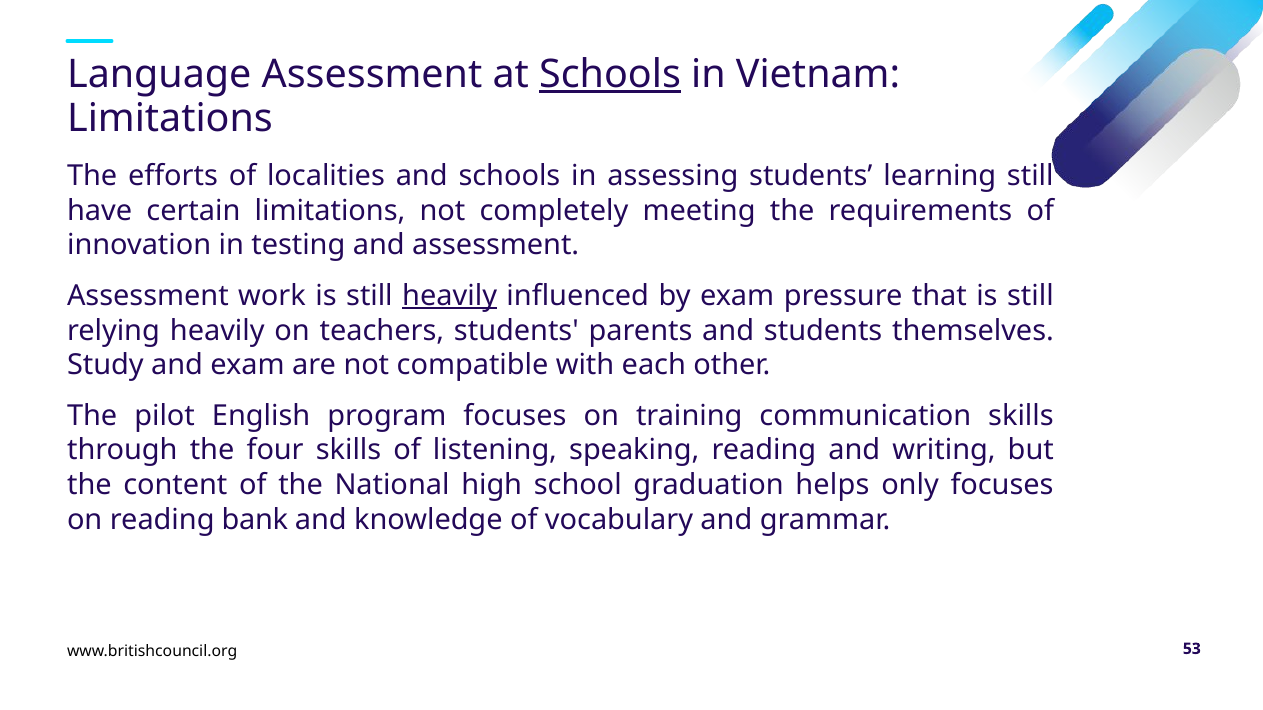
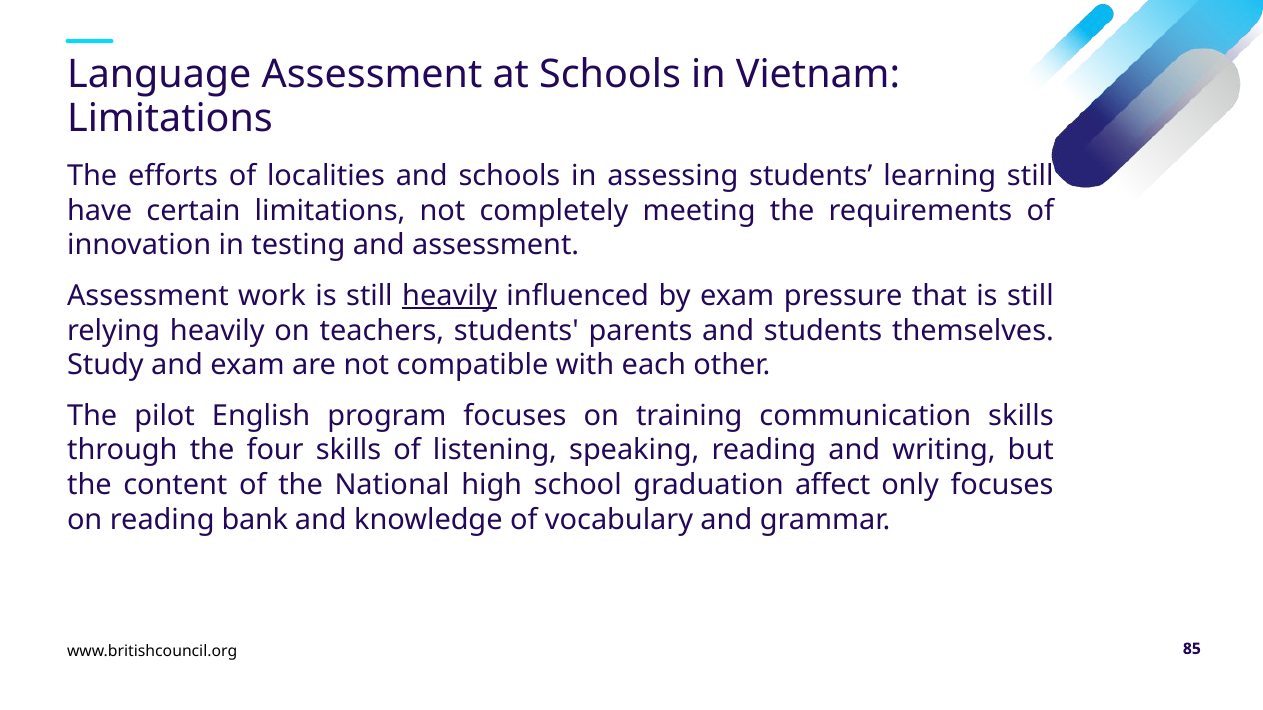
Schools underline: present -> none (610, 75)
helps: helps -> affect (833, 485)
53: 53 -> 85 (1192, 649)
